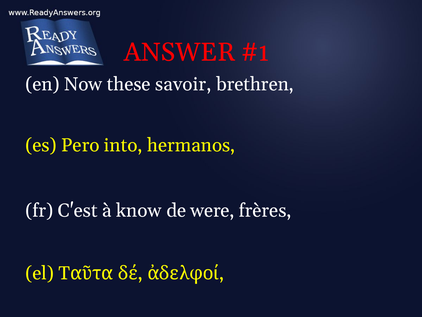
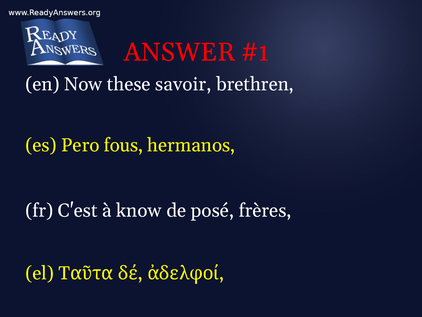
into: into -> fous (123, 145)
were: were -> posé (212, 210)
